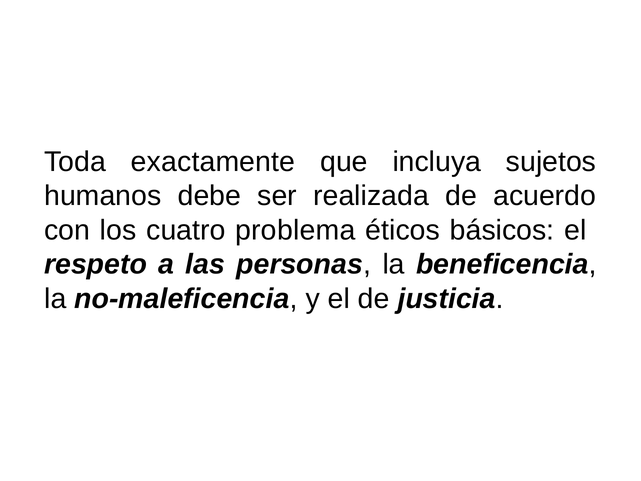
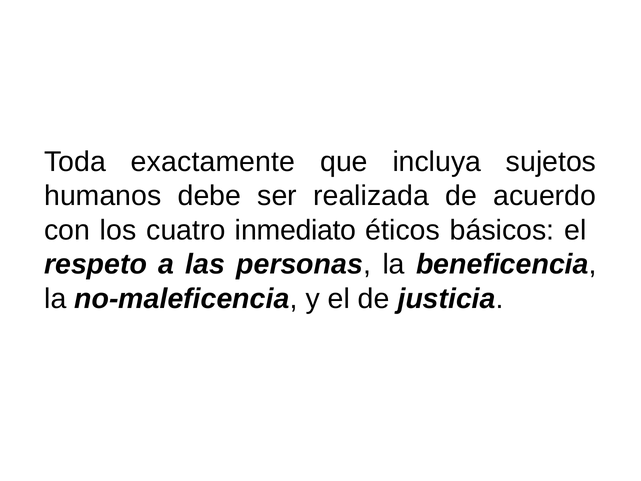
problema: problema -> inmediato (296, 230)
